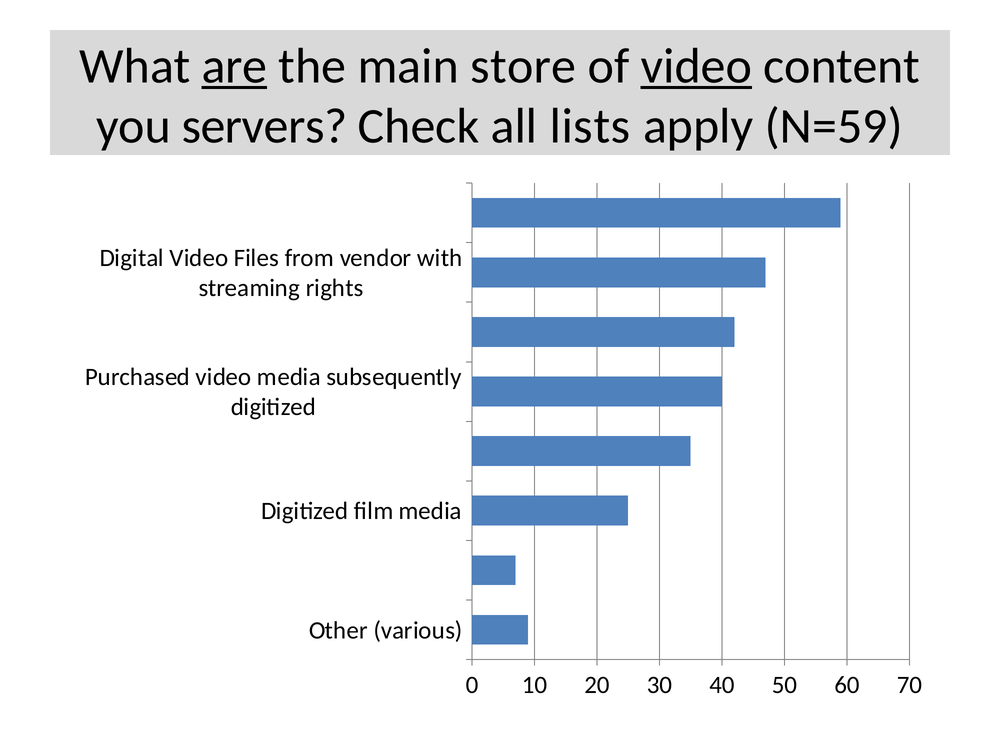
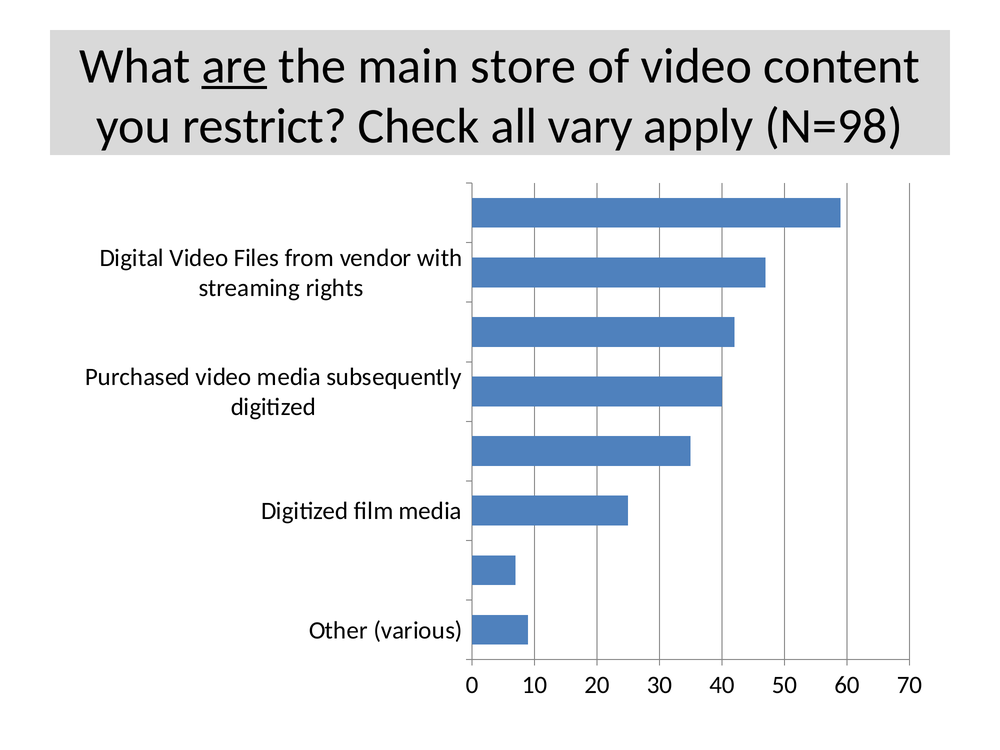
video underline: present -> none (696, 66)
servers: servers -> restrict (264, 126)
lists: lists -> vary (590, 126)
N=59: N=59 -> N=98 (834, 126)
